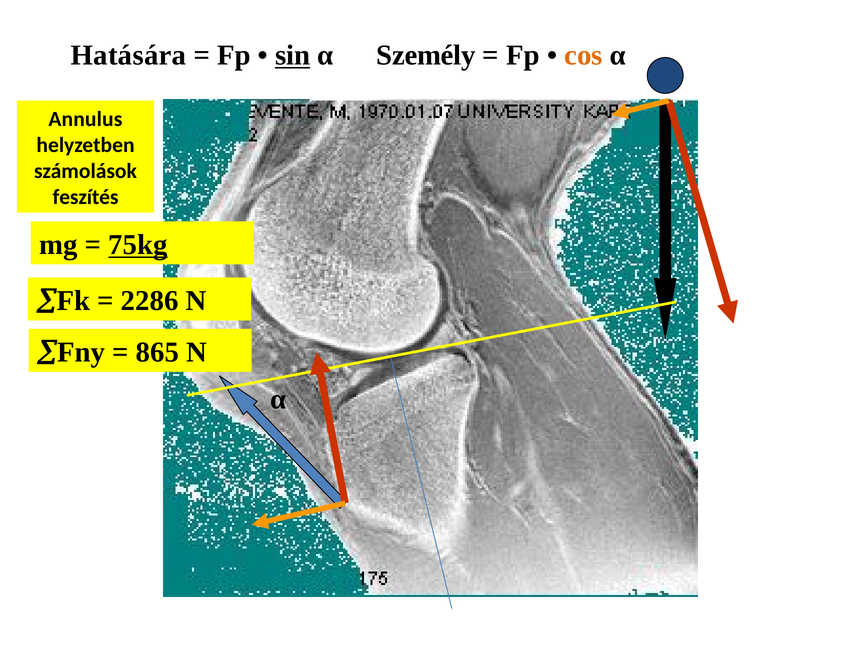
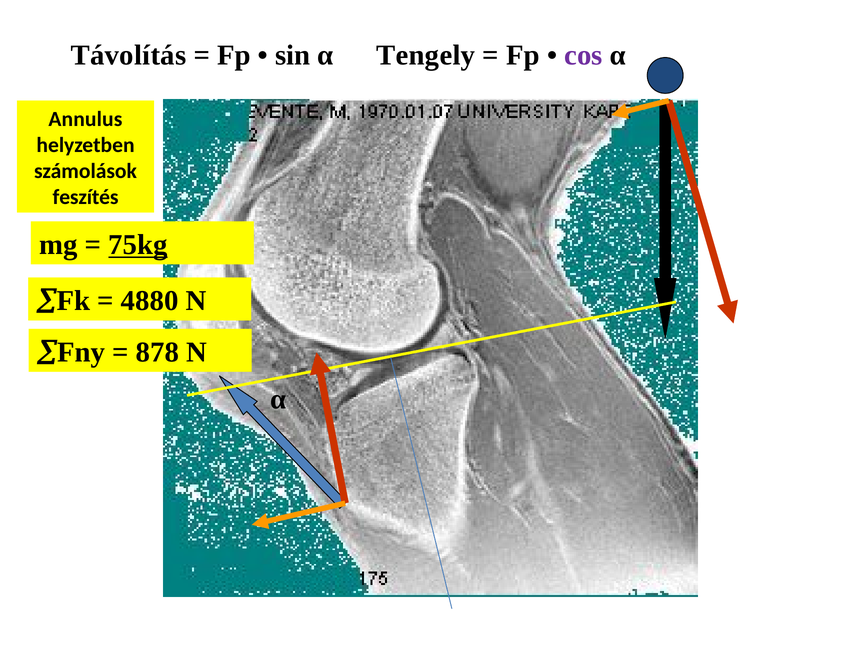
Hatására: Hatására -> Távolítás (128, 55)
sin underline: present -> none (293, 55)
Személy: Személy -> Tengely (426, 55)
cos colour: orange -> purple (583, 55)
2286: 2286 -> 4880 (150, 301)
865: 865 -> 878 (157, 352)
